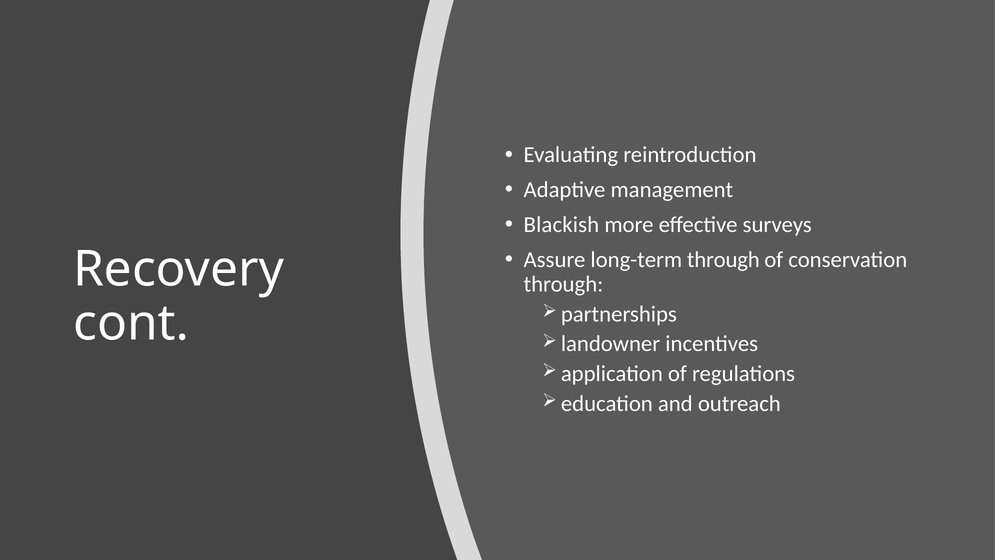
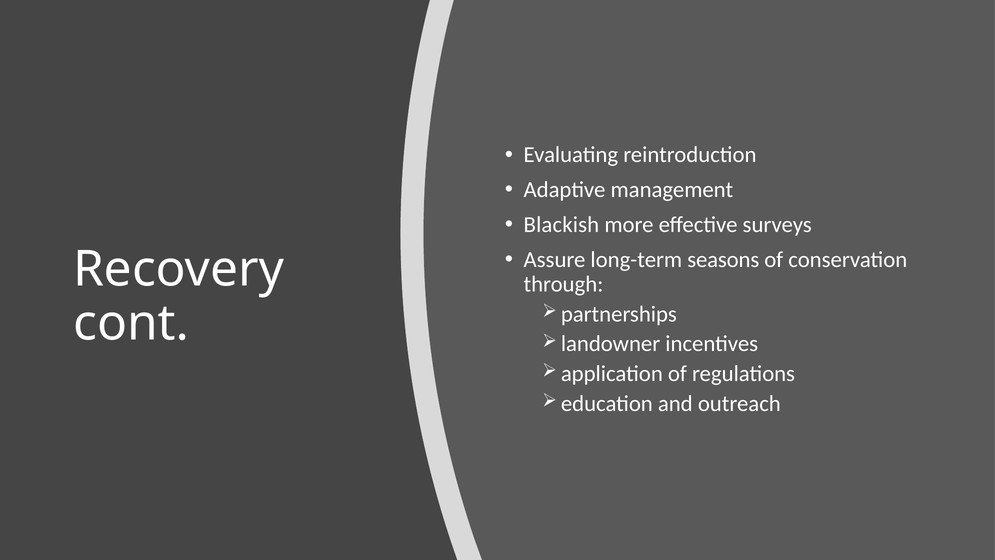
long-term through: through -> seasons (723, 260)
